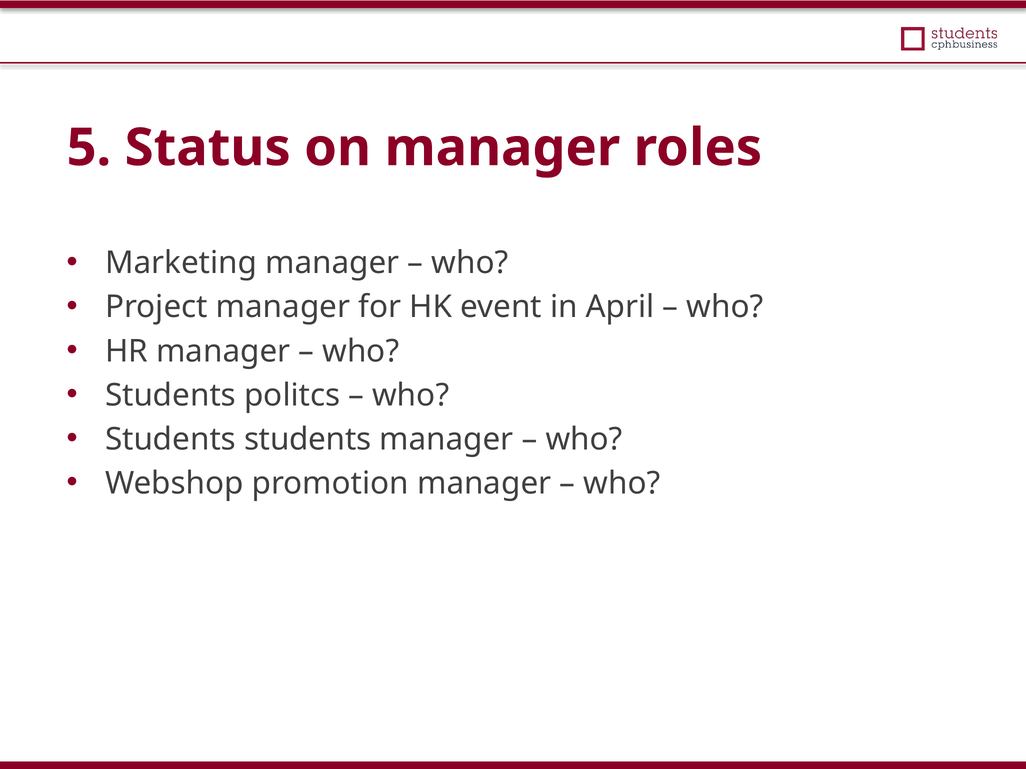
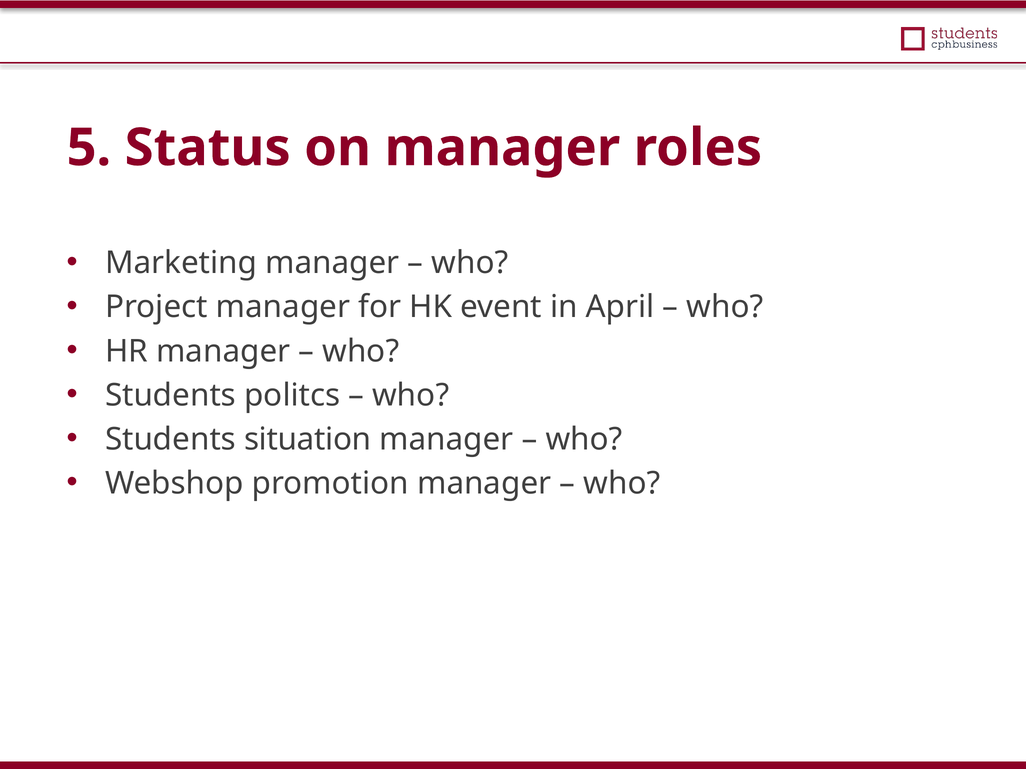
Students students: students -> situation (308, 439)
